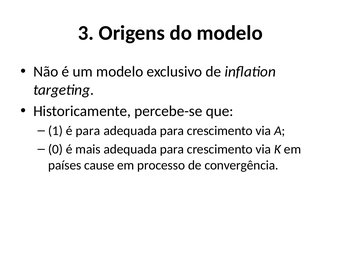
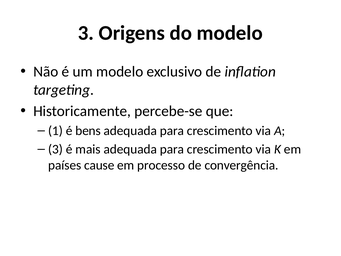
é para: para -> bens (88, 131)
0: 0 -> 3 (56, 149)
